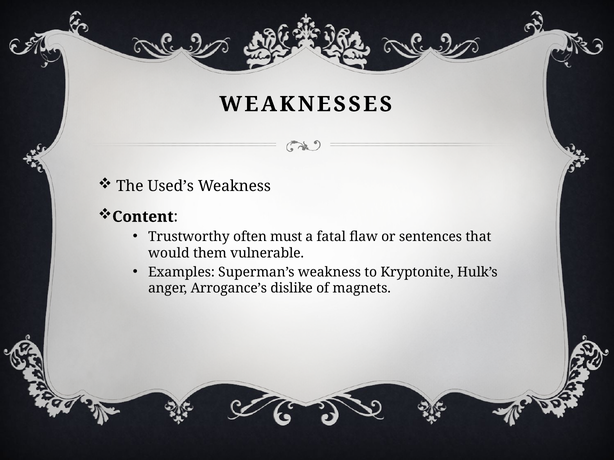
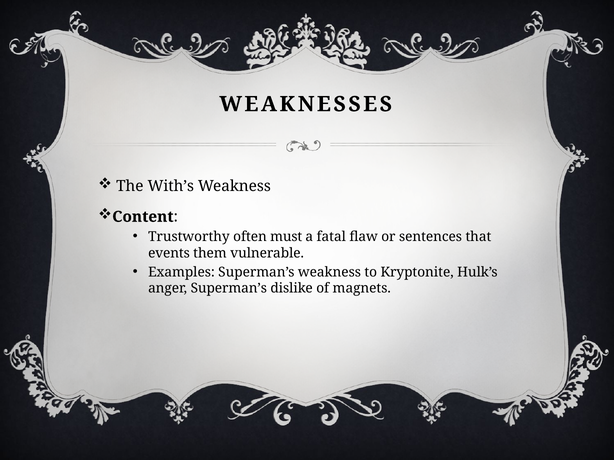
Used’s: Used’s -> With’s (171, 186)
would: would -> events (169, 253)
anger Arrogance’s: Arrogance’s -> Superman’s (229, 289)
